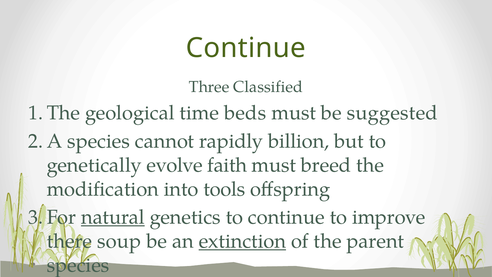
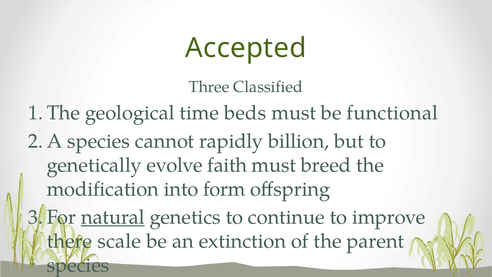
Continue: Continue -> Accepted (246, 48)
suggested: suggested -> functional (392, 113)
tools: tools -> form (224, 189)
soup: soup -> scale (119, 241)
extinction underline: present -> none (242, 241)
